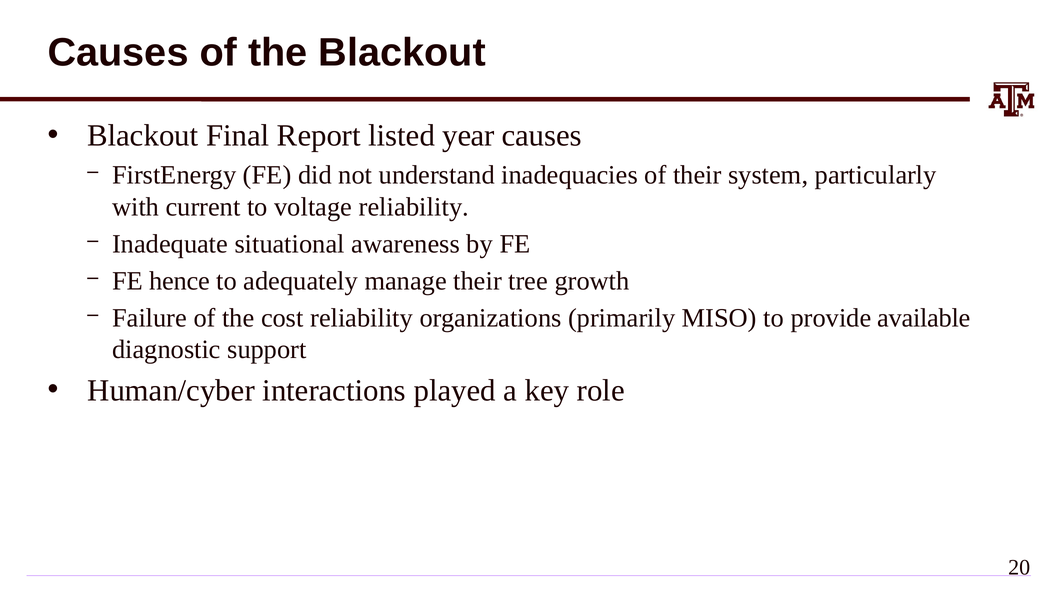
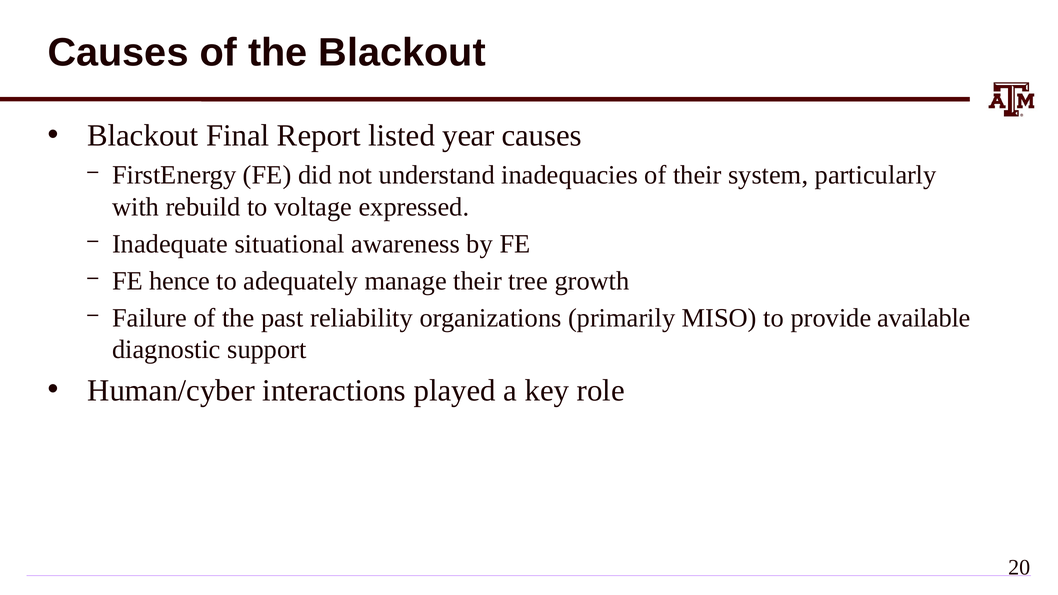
current: current -> rebuild (203, 207)
voltage reliability: reliability -> expressed (414, 207)
cost: cost -> past (282, 318)
